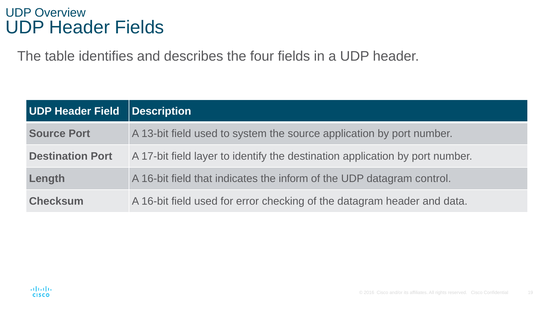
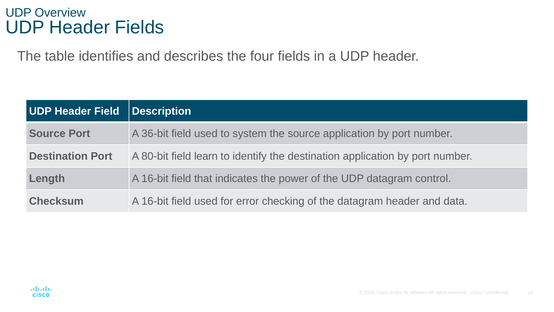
13-bit: 13-bit -> 36-bit (155, 134)
17-bit: 17-bit -> 80-bit (155, 156)
layer: layer -> learn (206, 156)
inform: inform -> power (293, 178)
